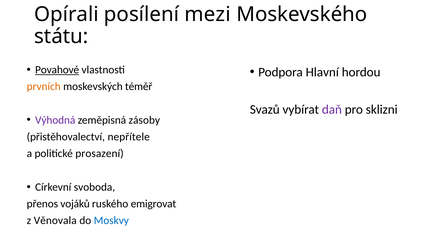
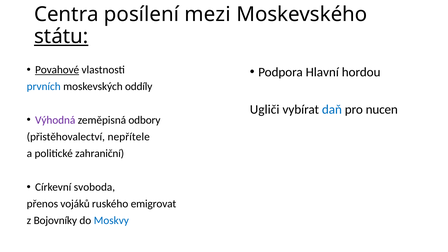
Opírali: Opírali -> Centra (66, 14)
státu underline: none -> present (61, 36)
prvních colour: orange -> blue (44, 87)
téměř: téměř -> oddíly (139, 87)
Svazů: Svazů -> Ugliči (265, 110)
daň colour: purple -> blue (332, 110)
sklizni: sklizni -> nucen (382, 110)
zásoby: zásoby -> odbory (144, 120)
prosazení: prosazení -> zahraniční (100, 154)
Věnovala: Věnovala -> Bojovníky (55, 221)
